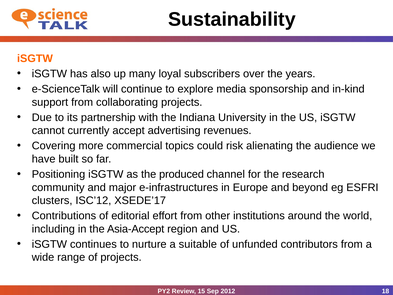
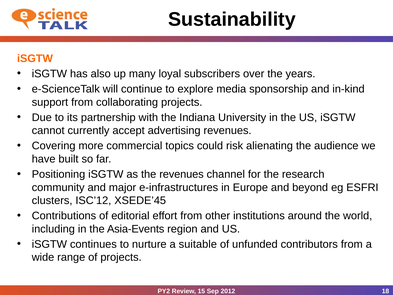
the produced: produced -> revenues (181, 174)
XSEDE’17: XSEDE’17 -> XSEDE’45 (140, 200)
Asia-Accept: Asia-Accept -> Asia-Events (136, 229)
